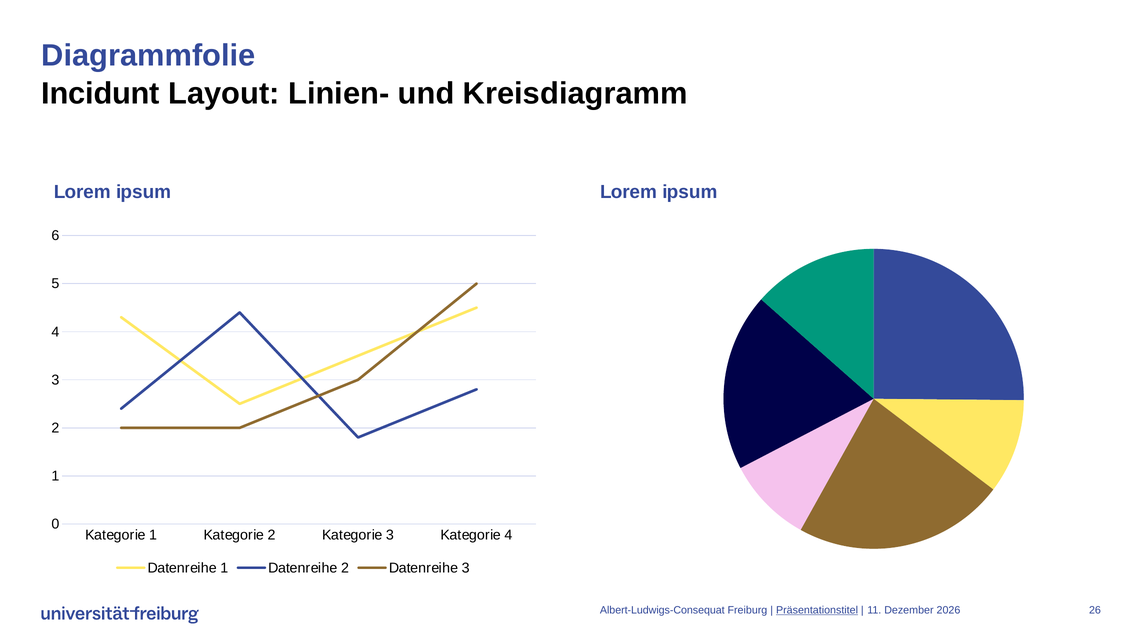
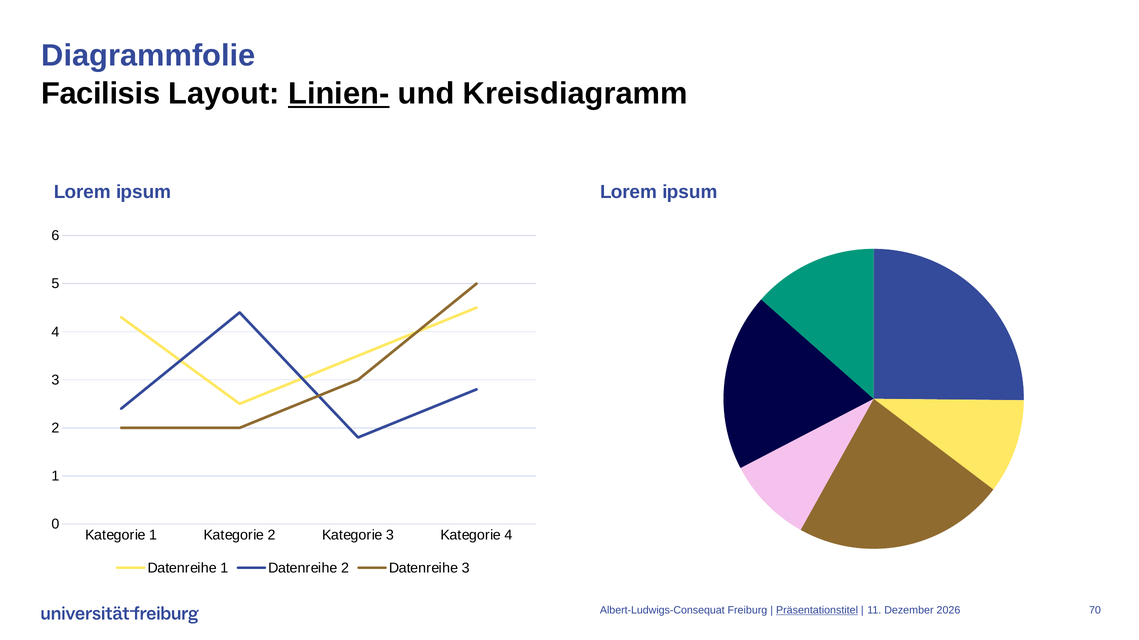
Incidunt: Incidunt -> Facilisis (101, 94)
Linien- underline: none -> present (339, 94)
26: 26 -> 70 (1095, 611)
